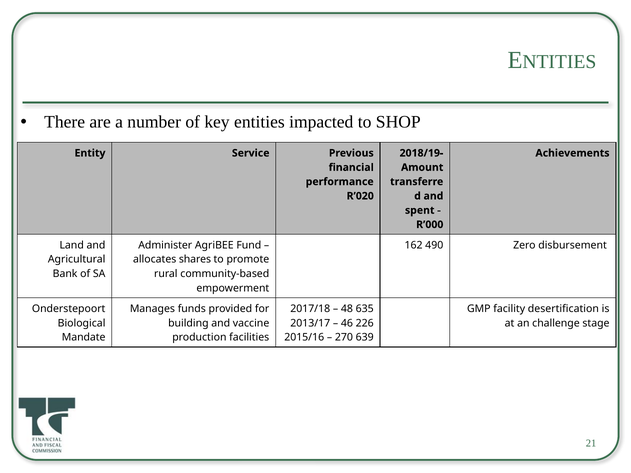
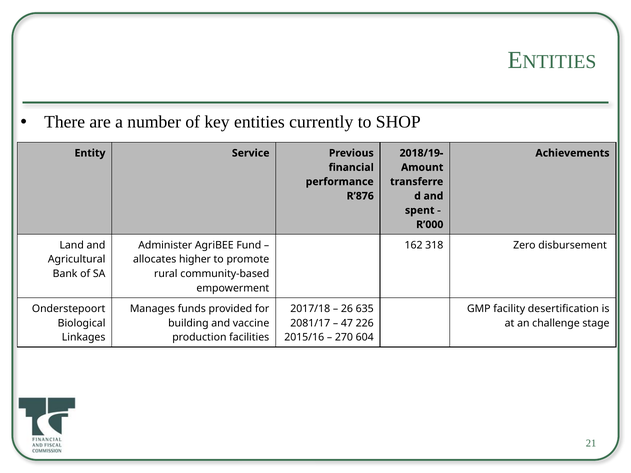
impacted: impacted -> currently (321, 122)
R’020: R’020 -> R’876 (360, 196)
490: 490 -> 318 (434, 245)
shares: shares -> higher (195, 260)
48: 48 -> 26 (347, 309)
2013/17: 2013/17 -> 2081/17 (310, 323)
46: 46 -> 47 (347, 323)
Mandate: Mandate -> Linkages (84, 338)
639: 639 -> 604 (365, 338)
